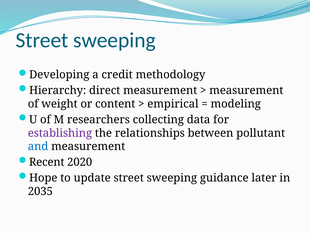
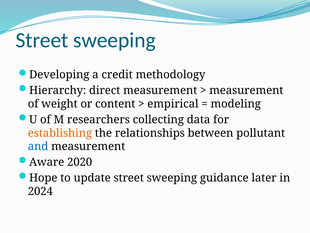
establishing colour: purple -> orange (60, 133)
Recent: Recent -> Aware (47, 162)
2035: 2035 -> 2024 (40, 191)
